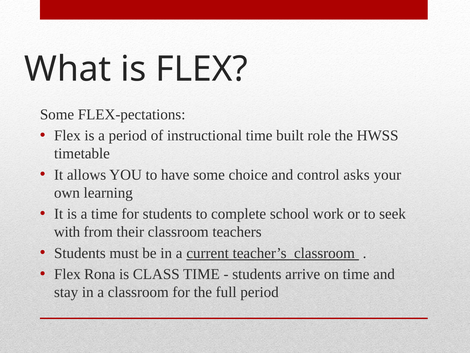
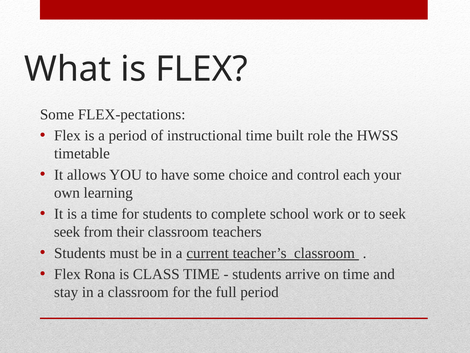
asks: asks -> each (357, 174)
with: with -> seek (67, 232)
